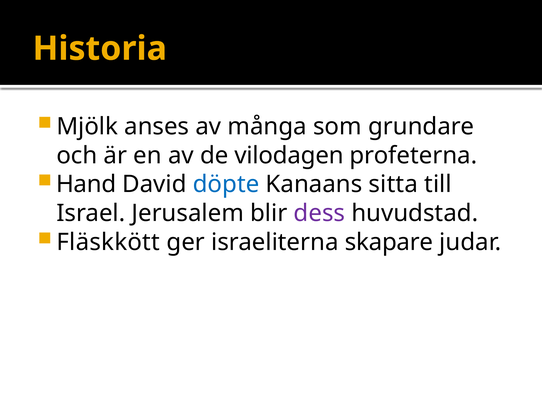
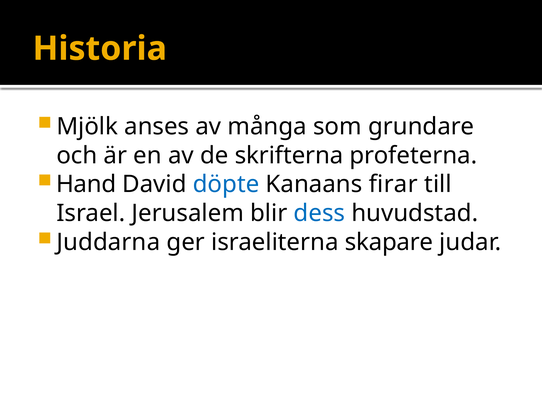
vilodagen: vilodagen -> skrifterna (289, 156)
sitta: sitta -> firar (393, 185)
dess colour: purple -> blue (319, 214)
Fläskkött: Fläskkött -> Juddarna (108, 242)
